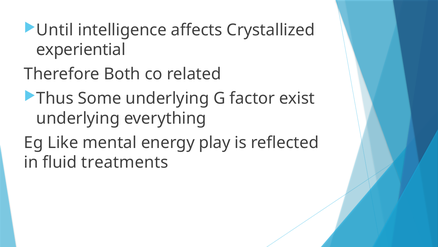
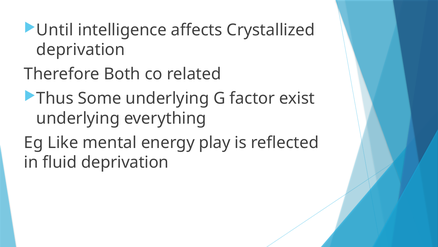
experiential: experiential -> deprivation (81, 50)
fluid treatments: treatments -> deprivation (125, 162)
